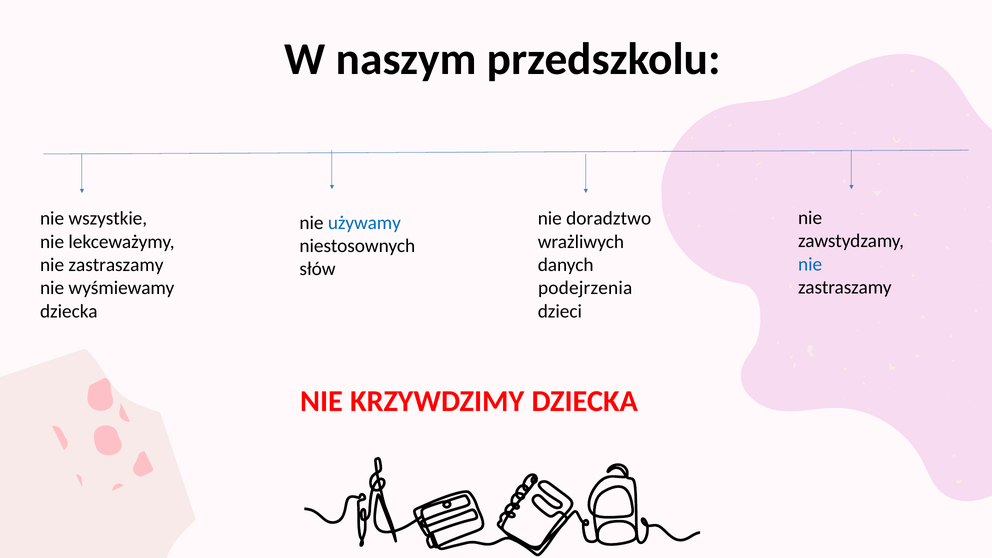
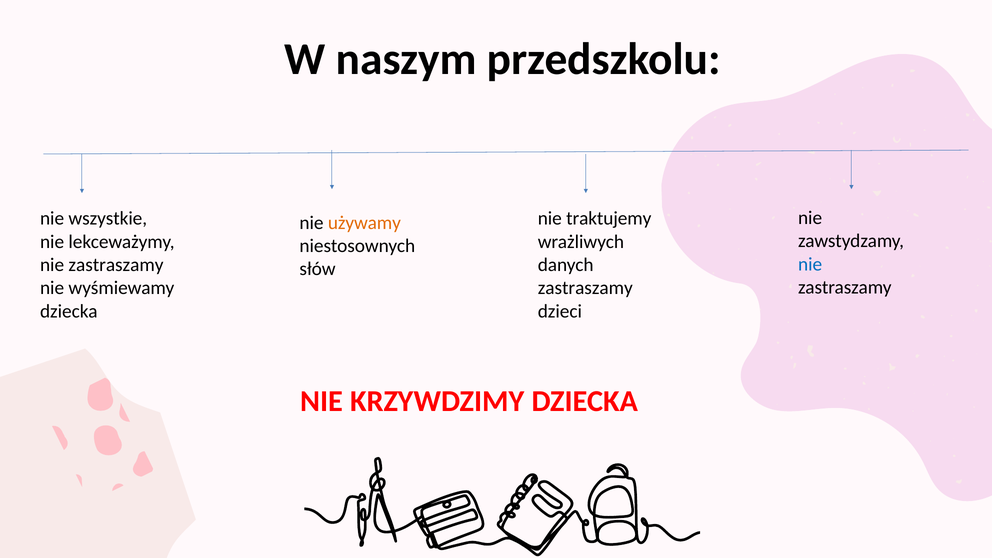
doradztwo: doradztwo -> traktujemy (609, 219)
używamy colour: blue -> orange (364, 223)
podejrzenia: podejrzenia -> zastraszamy (585, 288)
